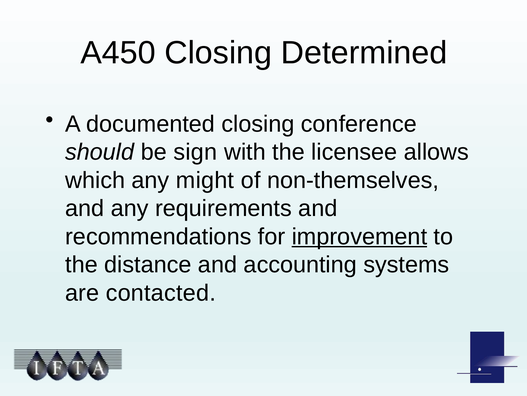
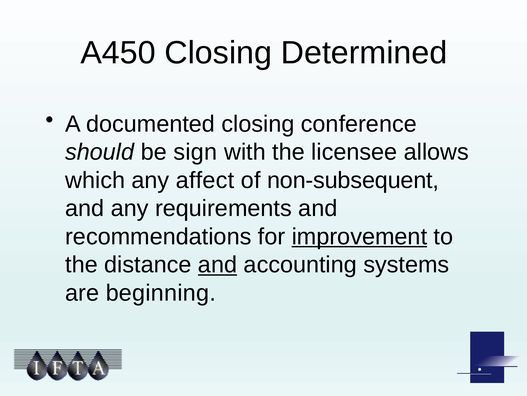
might: might -> affect (205, 180)
non-themselves: non-themselves -> non-subsequent (353, 180)
and underline: none -> present (218, 264)
contacted: contacted -> beginning (161, 292)
